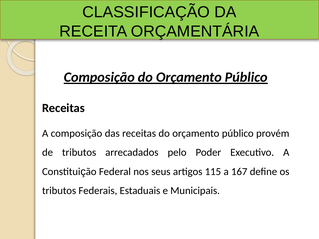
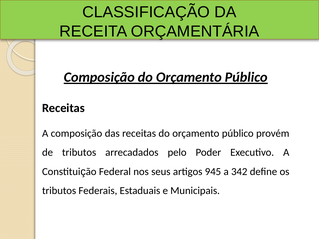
115: 115 -> 945 (213, 172)
167: 167 -> 342 (239, 172)
